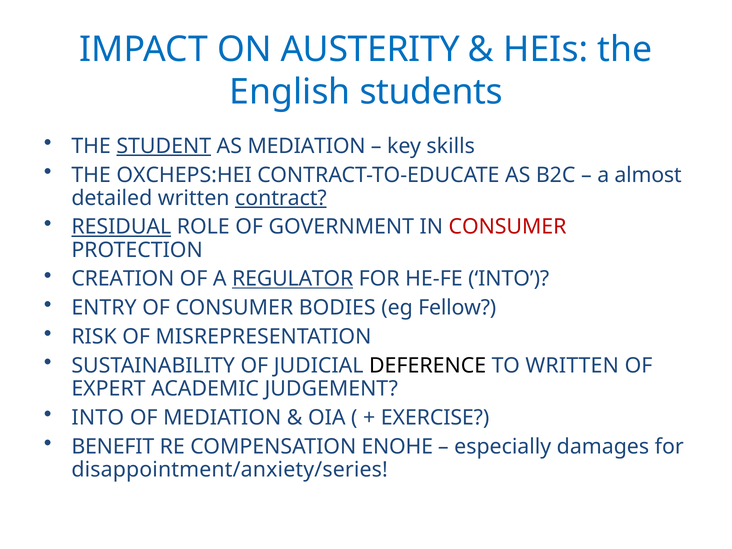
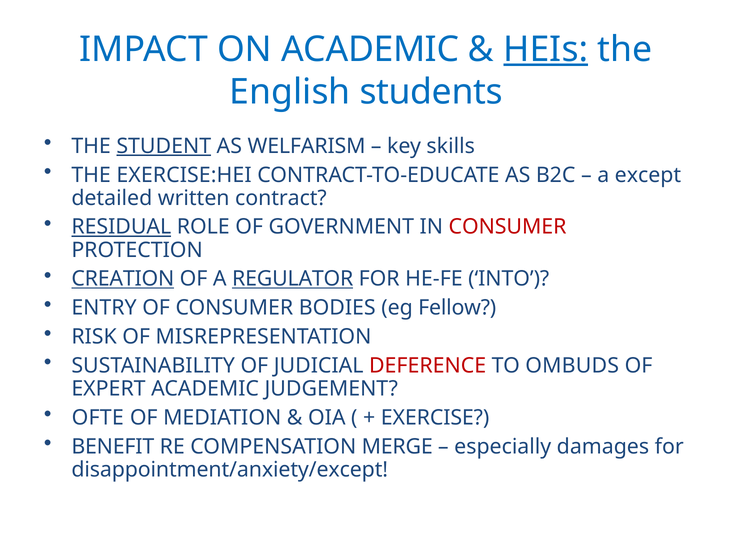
ON AUSTERITY: AUSTERITY -> ACADEMIC (370, 49)
HEIs underline: none -> present (546, 49)
AS MEDIATION: MEDIATION -> WELFARISM (307, 146)
OXCHEPS:HEI: OXCHEPS:HEI -> EXERCISE:HEI (184, 175)
almost: almost -> except (648, 175)
contract underline: present -> none (281, 198)
CREATION underline: none -> present (123, 279)
DEFERENCE colour: black -> red (428, 366)
TO WRITTEN: WRITTEN -> OMBUDS (572, 366)
INTO: INTO -> OFTE (98, 418)
ENOHE: ENOHE -> MERGE (397, 446)
disappointment/anxiety/series: disappointment/anxiety/series -> disappointment/anxiety/except (230, 470)
